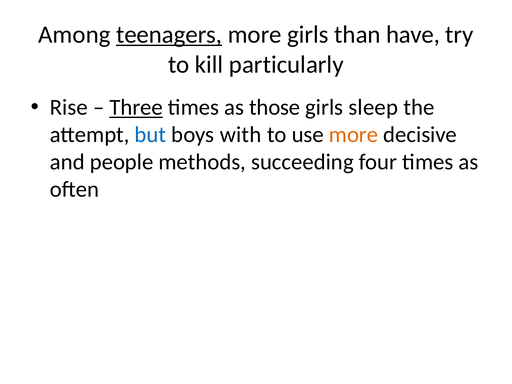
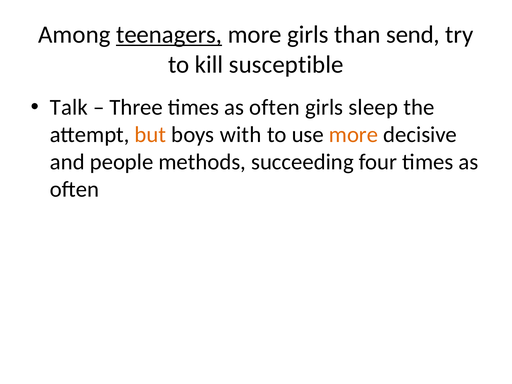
have: have -> send (413, 35)
particularly: particularly -> susceptible (286, 64)
Rise: Rise -> Talk (69, 107)
Three underline: present -> none (136, 107)
those: those -> often (275, 107)
but colour: blue -> orange (150, 135)
